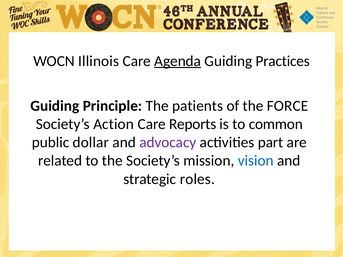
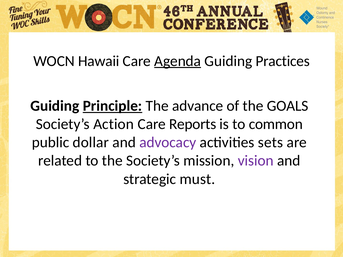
Illinois: Illinois -> Hawaii (99, 61)
Principle underline: none -> present (112, 106)
patients: patients -> advance (198, 106)
FORCE: FORCE -> GOALS (288, 106)
part: part -> sets (270, 143)
vision colour: blue -> purple (256, 161)
roles: roles -> must (197, 179)
